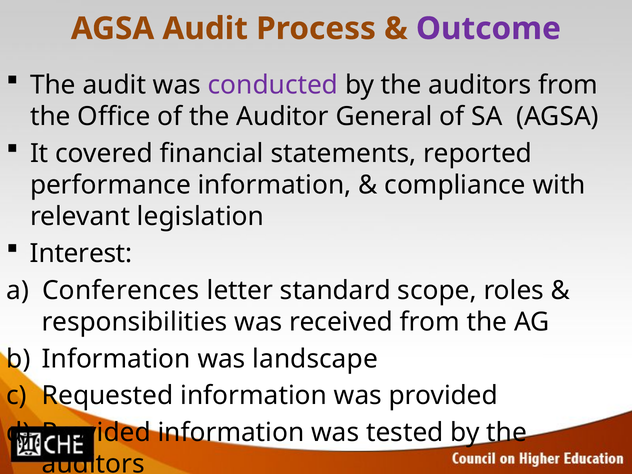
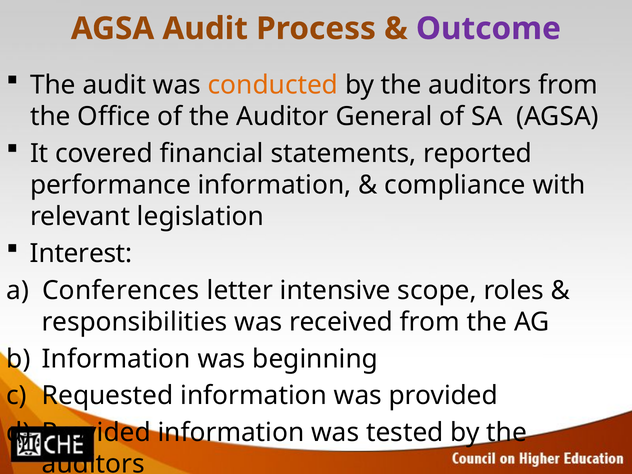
conducted colour: purple -> orange (273, 85)
standard: standard -> intensive (335, 290)
landscape: landscape -> beginning (315, 359)
